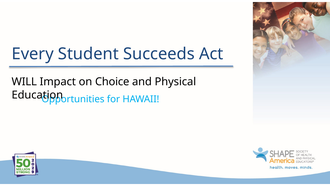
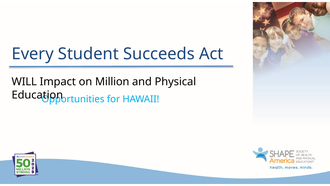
Choice: Choice -> Million (112, 82)
